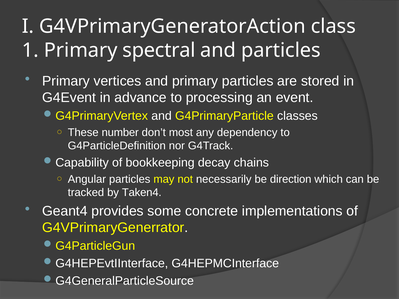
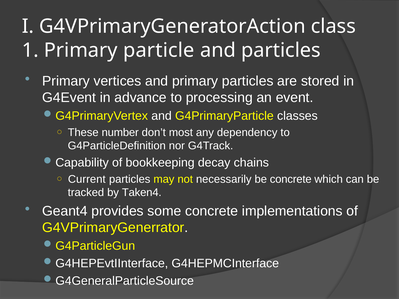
spectral: spectral -> particle (159, 50)
Angular: Angular -> Current (87, 179)
be direction: direction -> concrete (291, 179)
